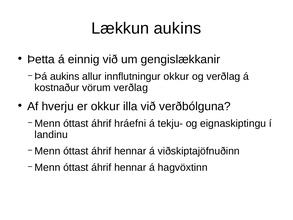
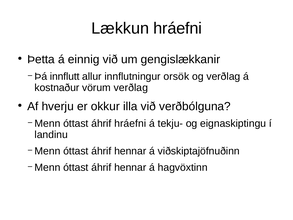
Lækkun aukins: aukins -> hráefni (178, 28)
Þá aukins: aukins -> innflutt (65, 76)
innflutningur okkur: okkur -> orsök (176, 76)
